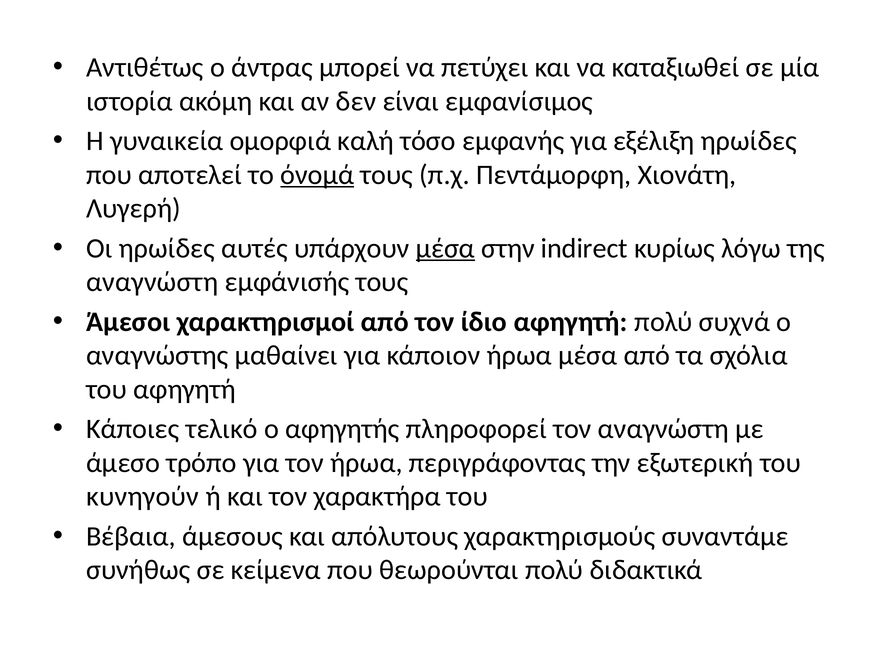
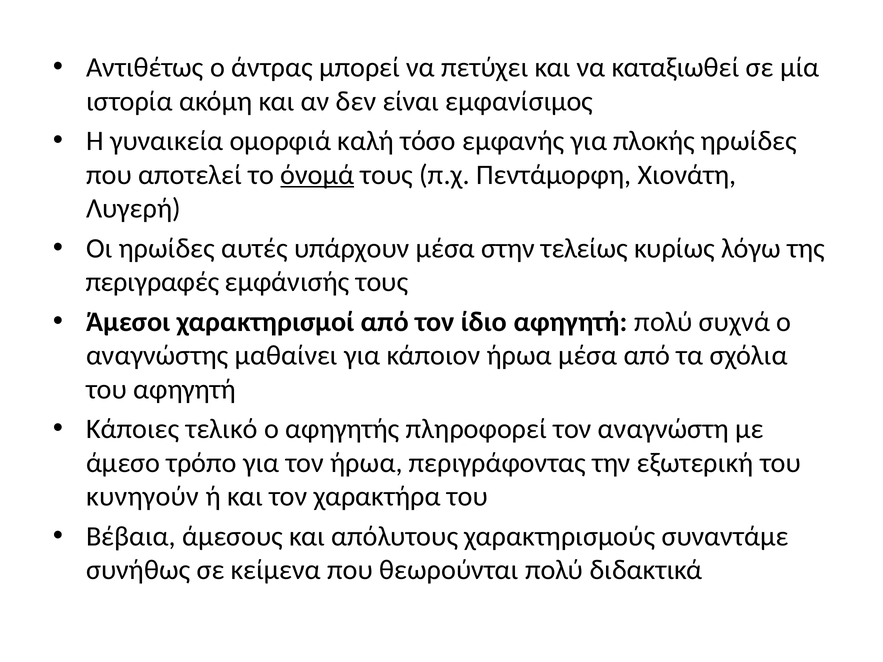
εξέλιξη: εξέλιξη -> πλοκής (654, 141)
μέσα underline: present -> none (445, 248)
indirect: indirect -> τελείως (584, 248)
αναγνώστη: αναγνώστη -> περιγραφές (152, 282)
